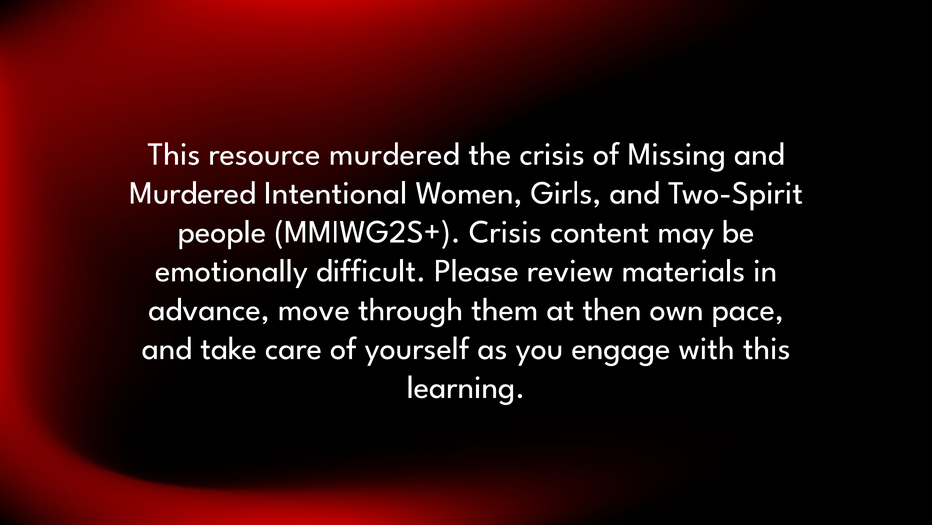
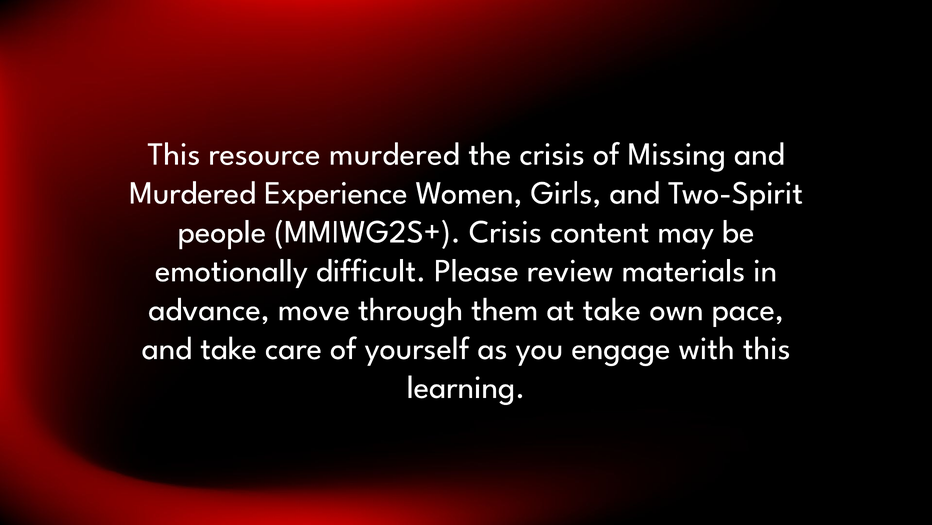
Intentional: Intentional -> Experience (336, 193)
at then: then -> take (612, 309)
